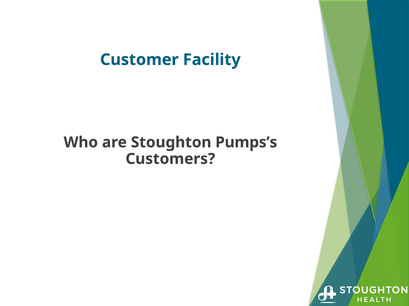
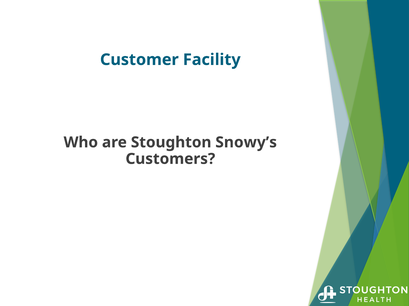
Pumps’s: Pumps’s -> Snowy’s (246, 143)
